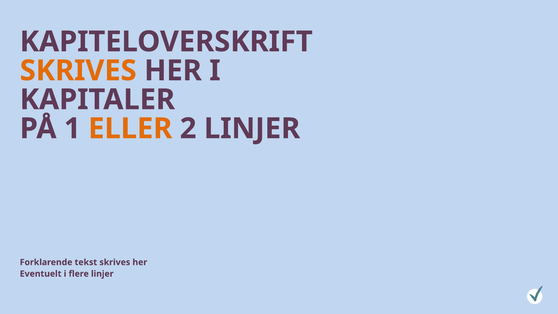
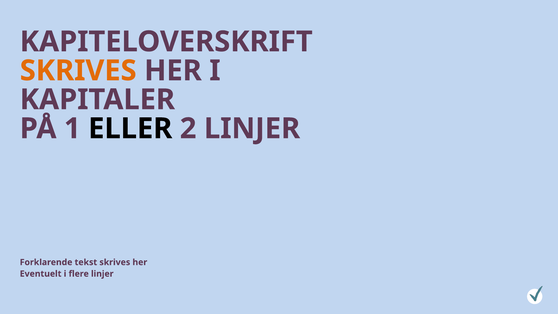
ELLER colour: orange -> black (130, 129)
